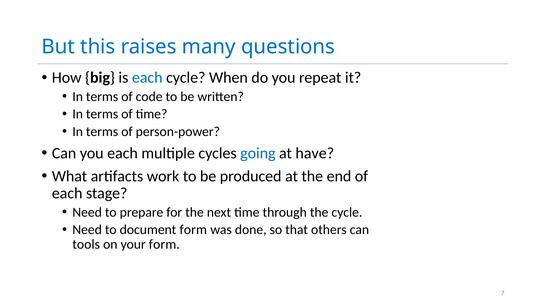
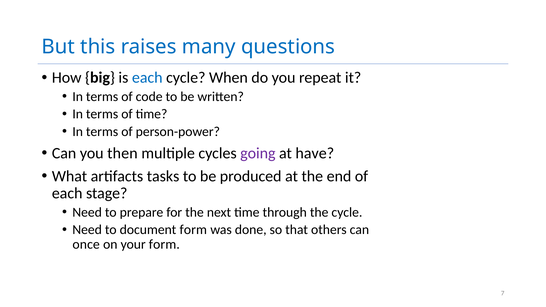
you each: each -> then (122, 153)
going colour: blue -> purple (258, 153)
work: work -> tasks (163, 176)
tools: tools -> once (86, 245)
